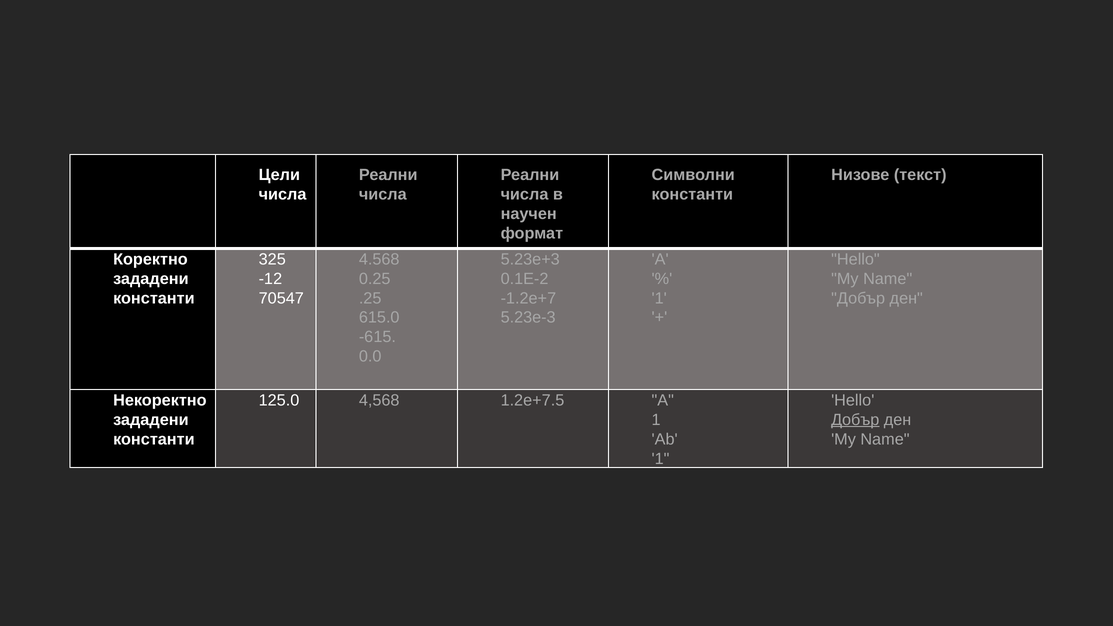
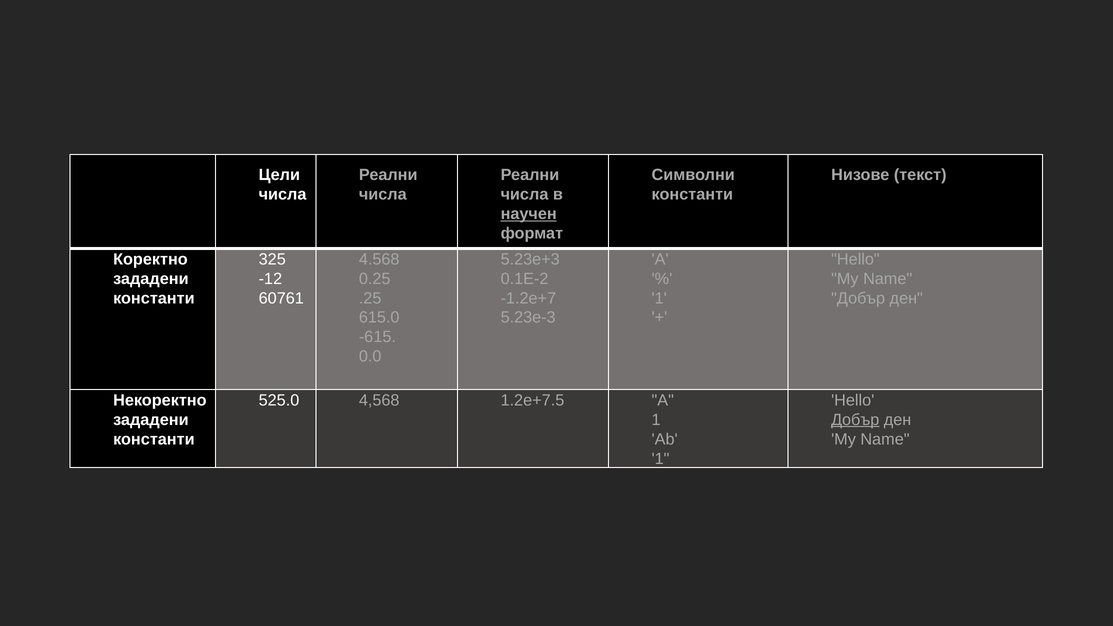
научен underline: none -> present (529, 214)
70547: 70547 -> 60761 (281, 298)
125.0: 125.0 -> 525.0 (279, 400)
